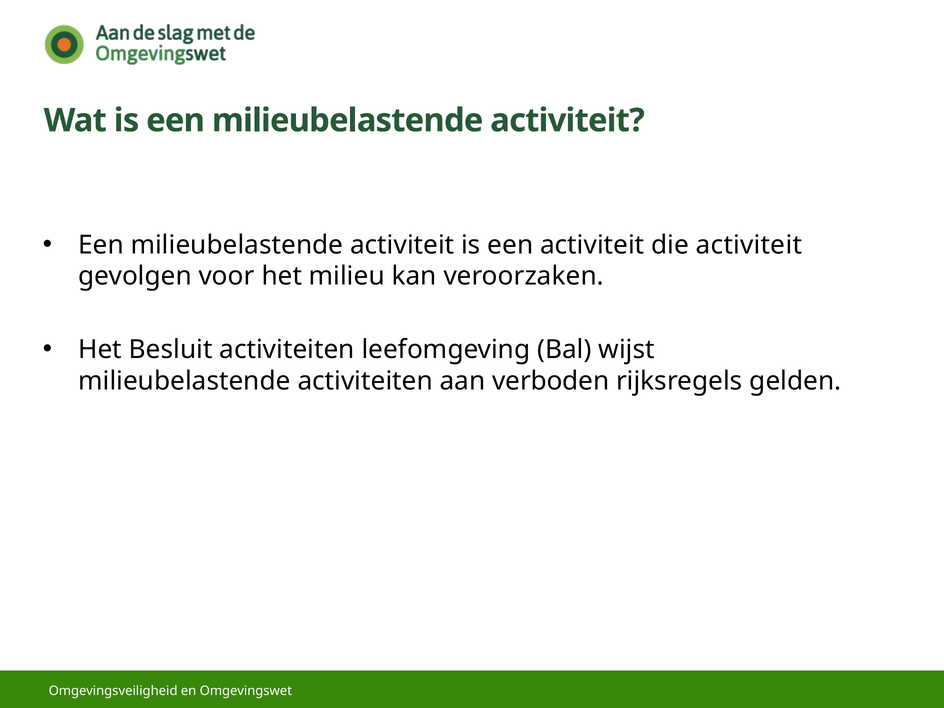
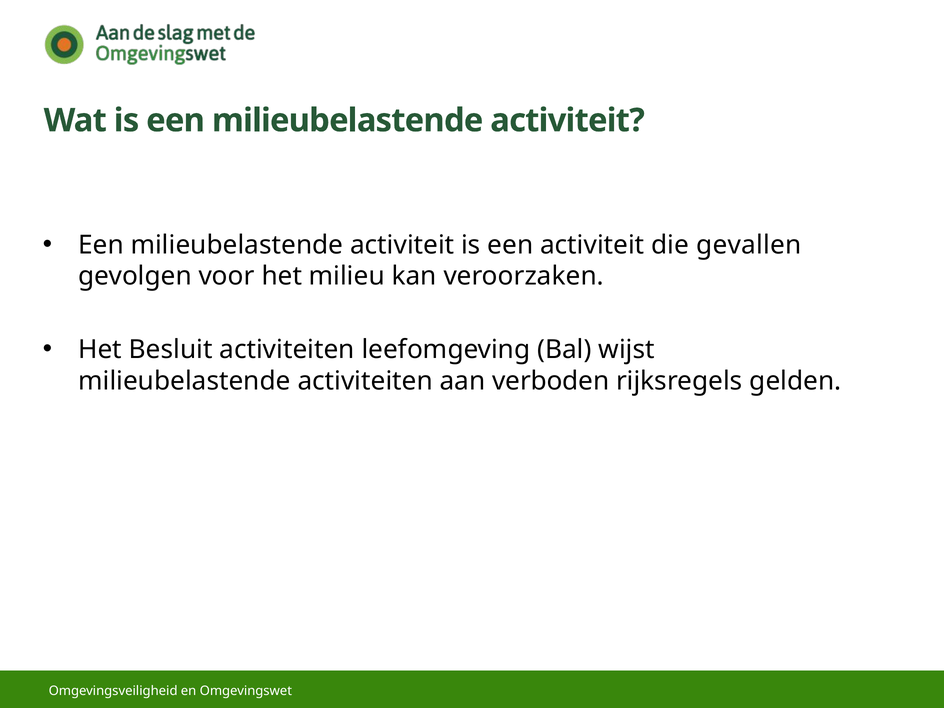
die activiteit: activiteit -> gevallen (749, 245)
